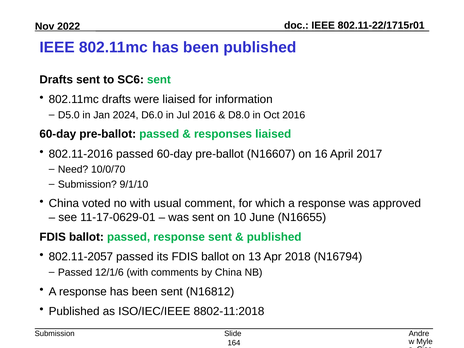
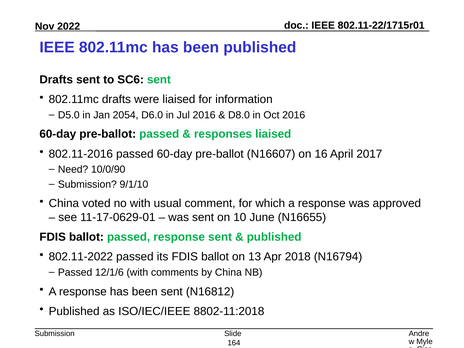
2024: 2024 -> 2054 (126, 115)
10/0/70: 10/0/70 -> 10/0/90 (108, 169)
802.11-2057: 802.11-2057 -> 802.11-2022 (81, 257)
